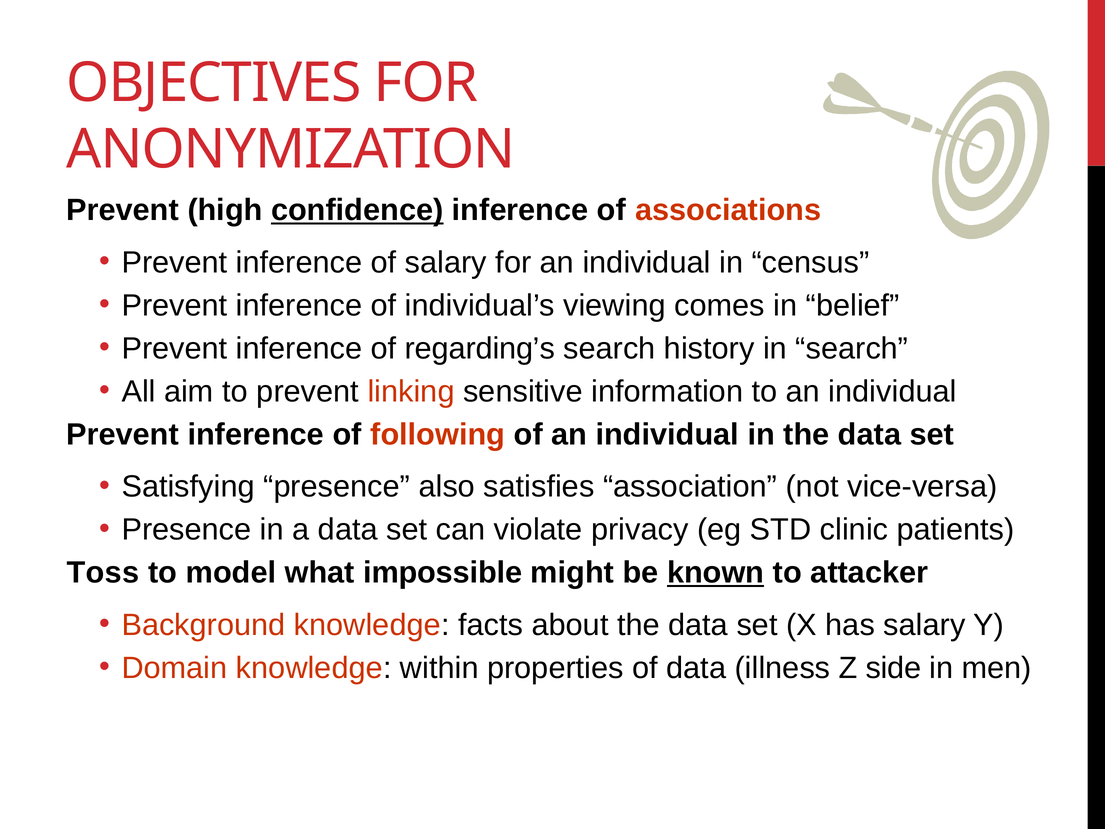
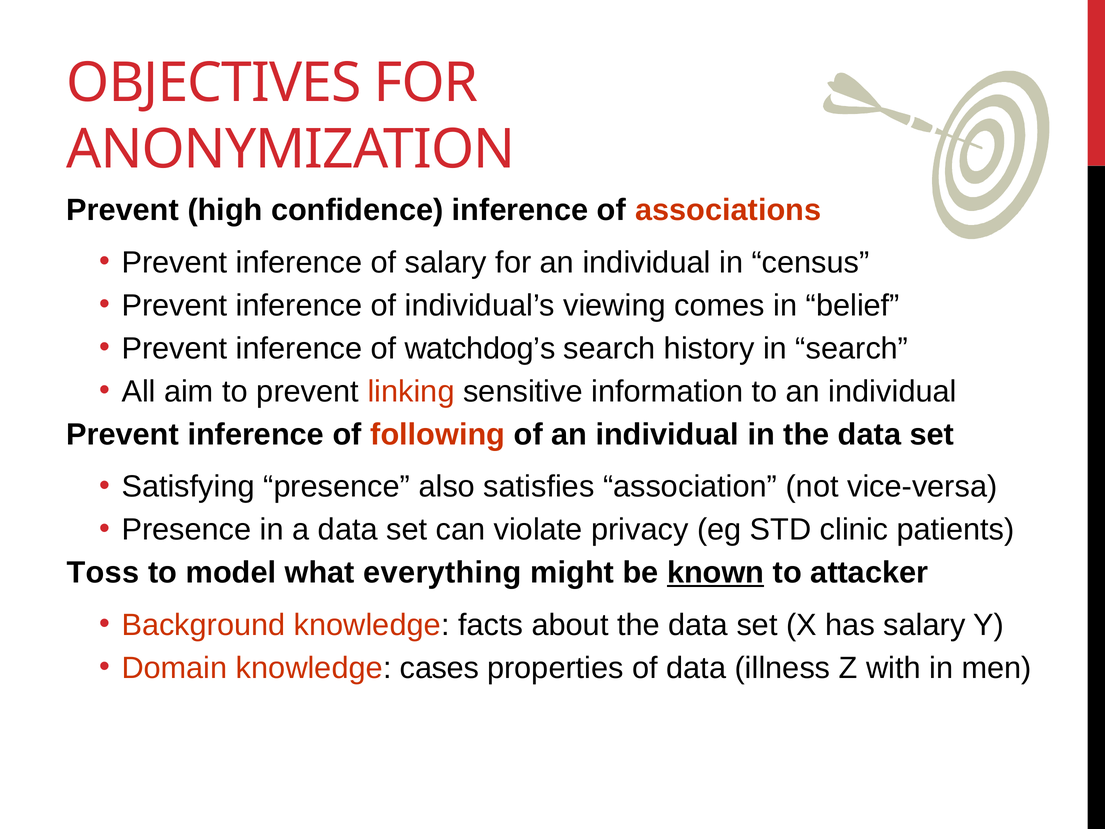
confidence underline: present -> none (357, 210)
regarding’s: regarding’s -> watchdog’s (480, 348)
impossible: impossible -> everything (442, 573)
within: within -> cases (439, 668)
side: side -> with (893, 668)
